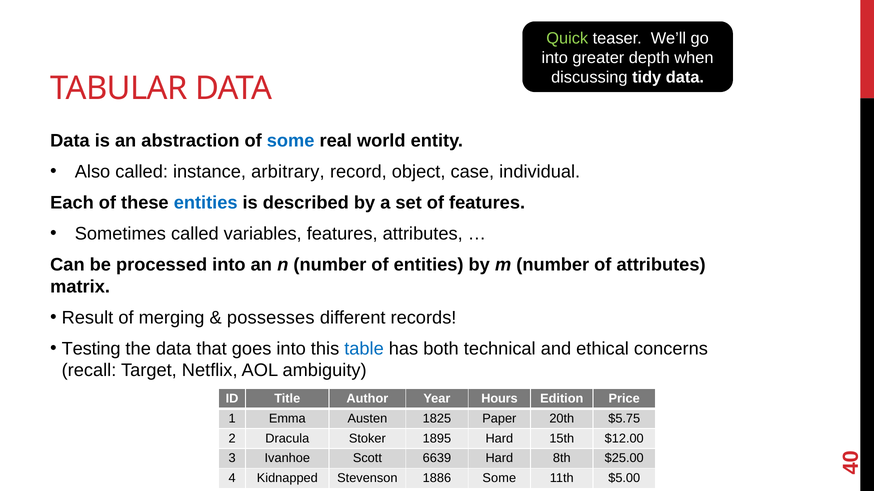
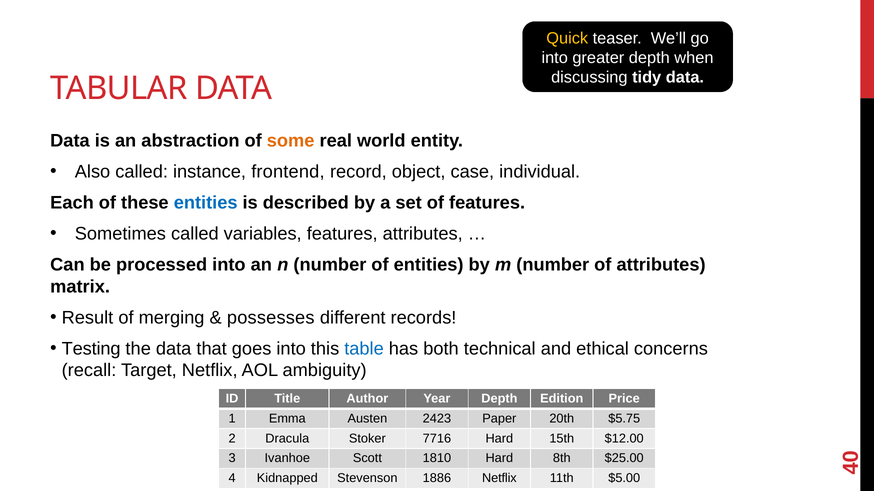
Quick colour: light green -> yellow (567, 38)
some colour: blue -> orange (291, 141)
arbitrary: arbitrary -> frontend (288, 172)
Year Hours: Hours -> Depth (499, 399)
1825: 1825 -> 2423 (437, 419)
1895: 1895 -> 7716 (437, 439)
6639: 6639 -> 1810 (437, 459)
1886 Some: Some -> Netflix (499, 479)
